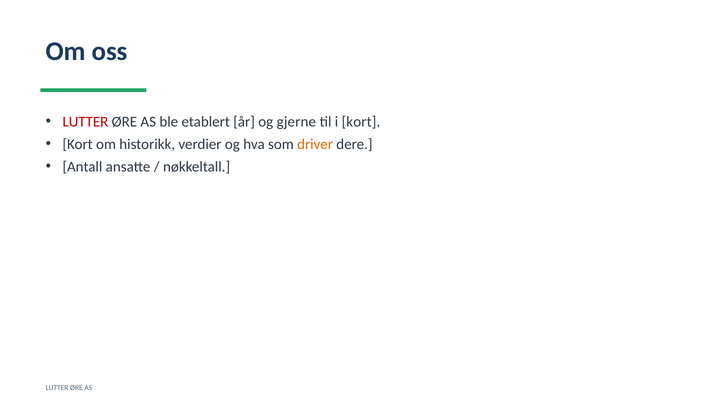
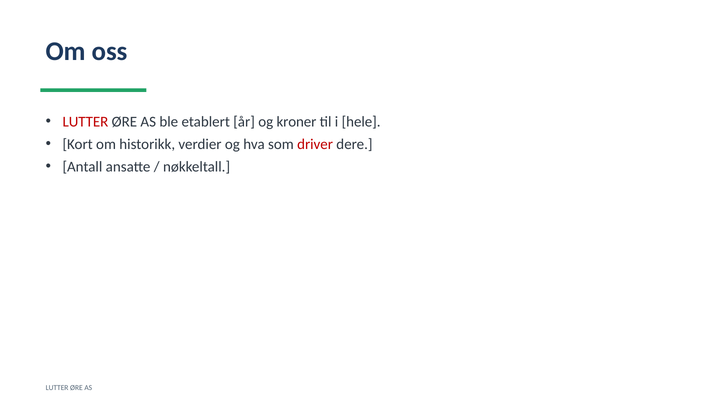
gjerne: gjerne -> kroner (296, 122)
i kort: kort -> hele (361, 122)
driver colour: orange -> red (315, 144)
